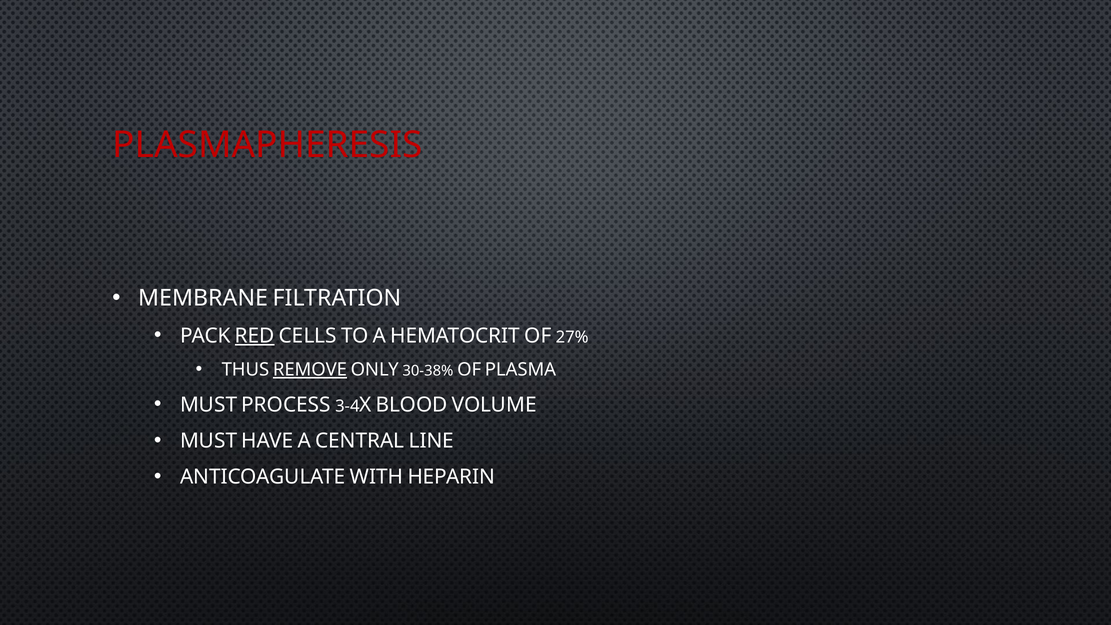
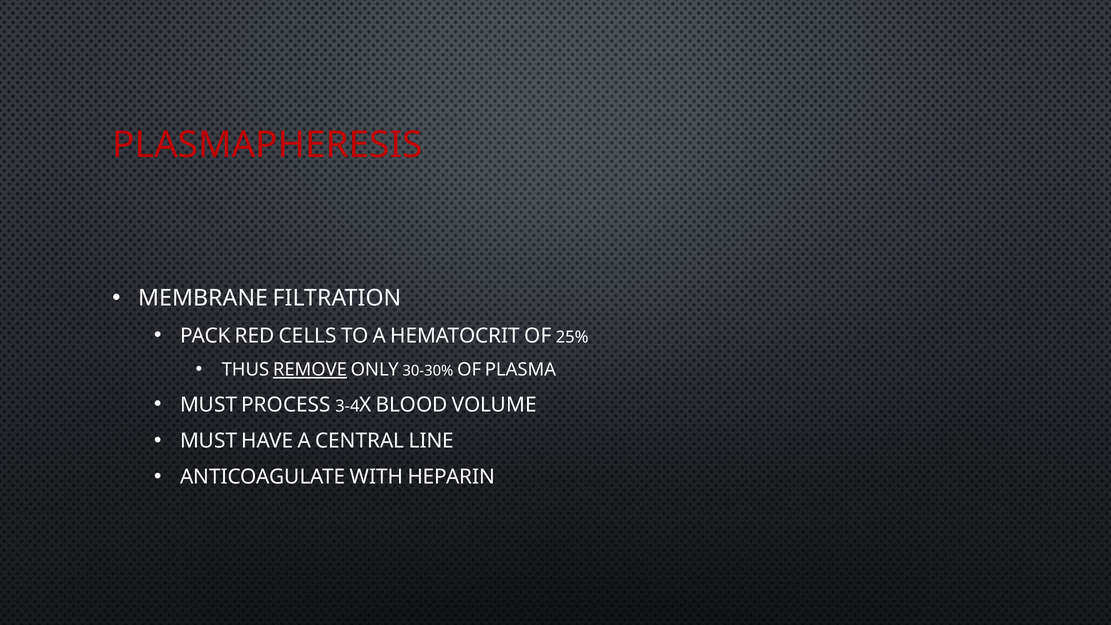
RED underline: present -> none (255, 336)
27%: 27% -> 25% (572, 337)
30-38%: 30-38% -> 30-30% (428, 371)
